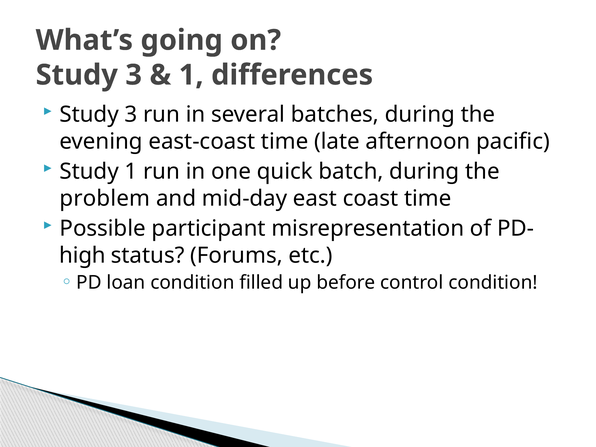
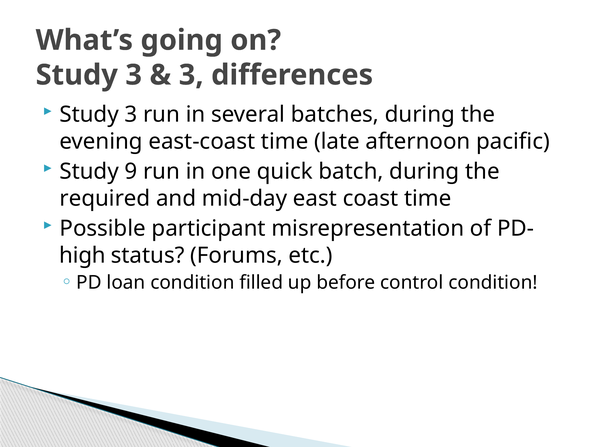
1: 1 -> 3 (191, 75)
Study 1: 1 -> 9 (131, 171)
problem: problem -> required (105, 198)
